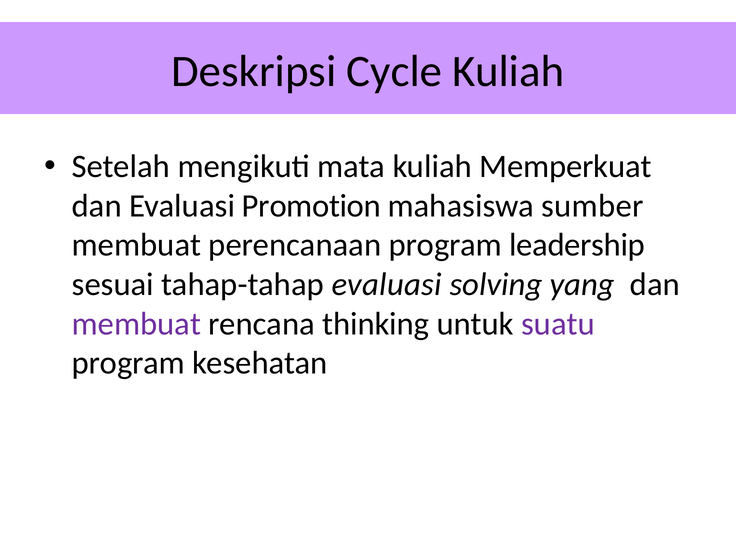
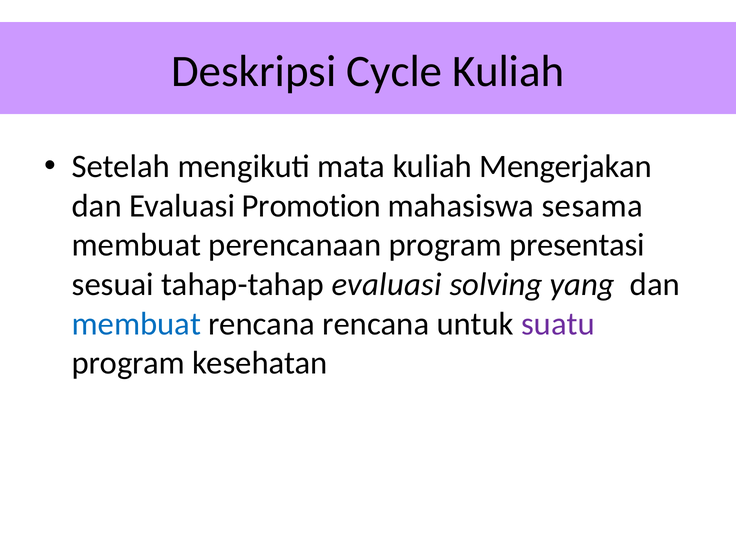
Memperkuat: Memperkuat -> Mengerjakan (566, 167)
sumber: sumber -> sesama (592, 206)
leadership: leadership -> presentasi (577, 245)
membuat colour: purple -> blue (136, 324)
rencana thinking: thinking -> rencana (376, 324)
